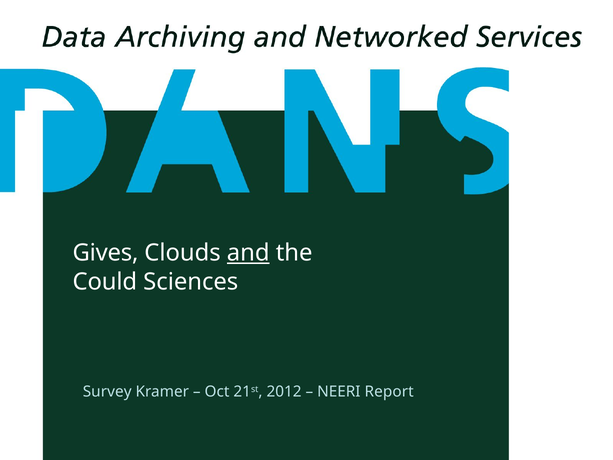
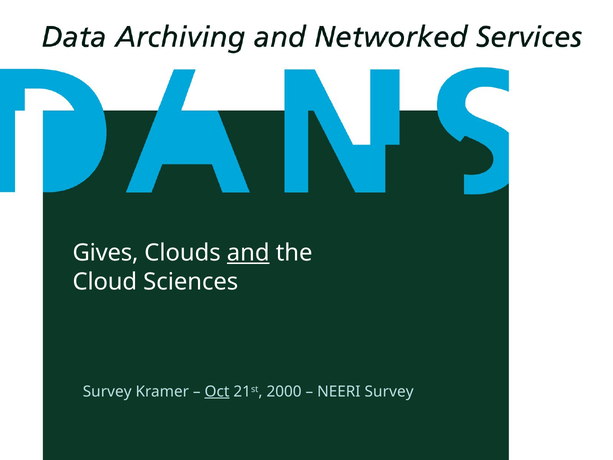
Could: Could -> Cloud (105, 282)
Oct underline: none -> present (217, 391)
2012: 2012 -> 2000 (284, 391)
NEERI Report: Report -> Survey (389, 391)
